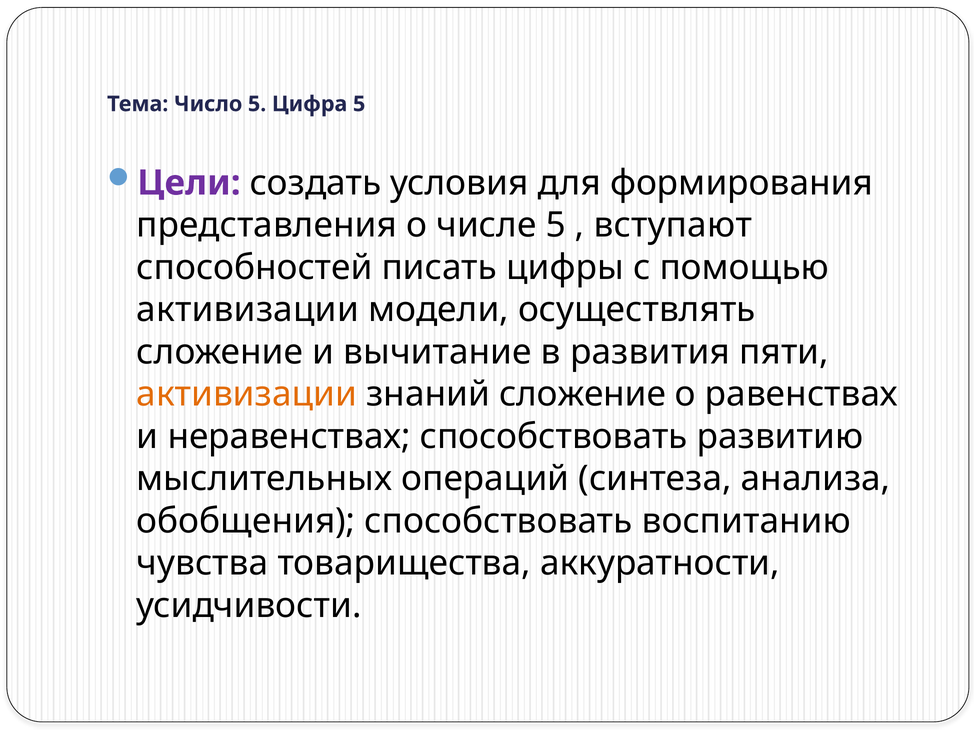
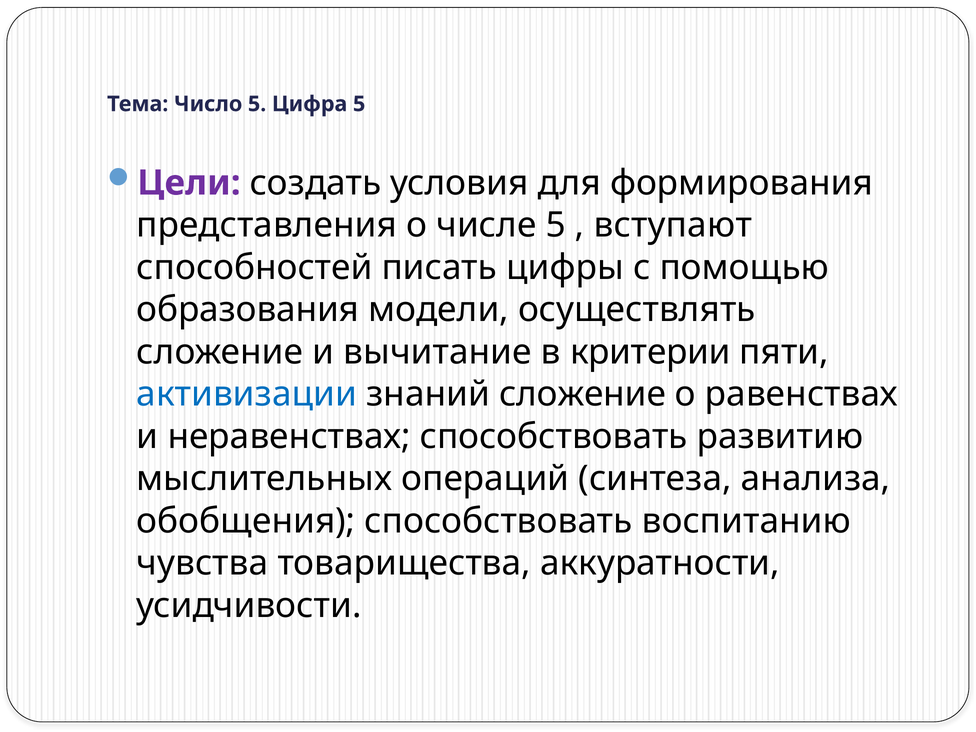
активизации: активизации -> образования (248, 310)
развития: развития -> критерии (650, 352)
активизации colour: orange -> blue (247, 394)
